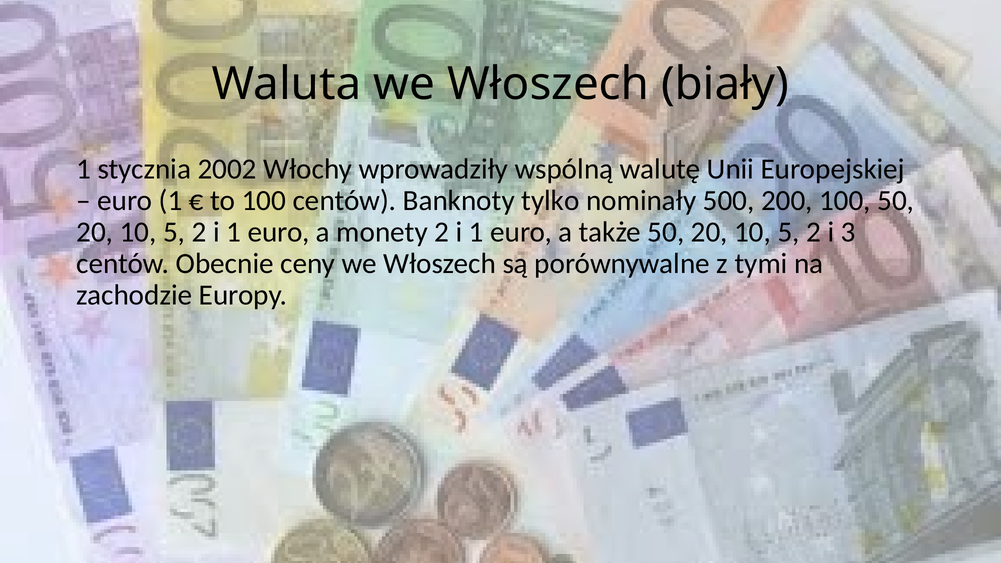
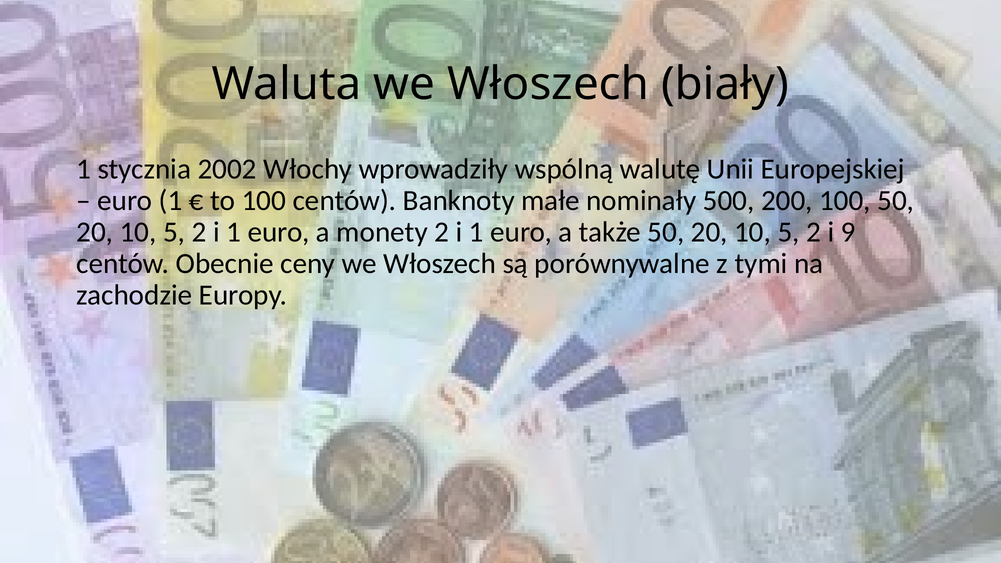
tylko: tylko -> małe (550, 201)
3: 3 -> 9 (848, 232)
